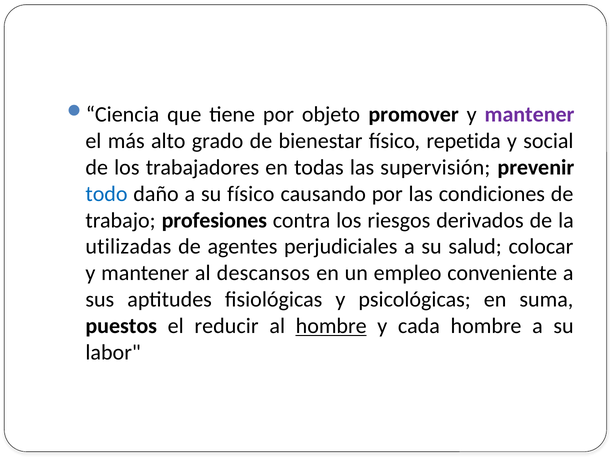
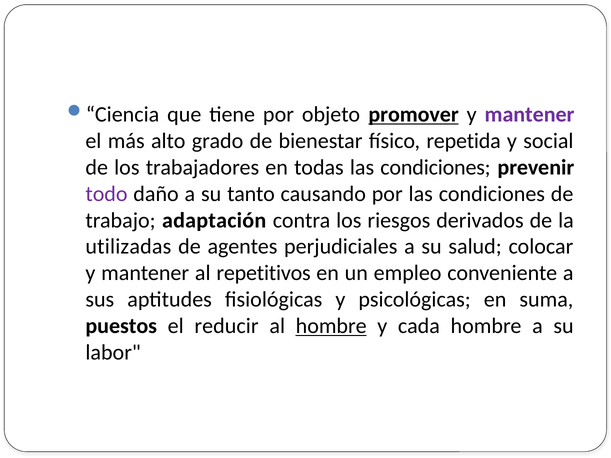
promover underline: none -> present (414, 115)
todas las supervisión: supervisión -> condiciones (435, 167)
todo colour: blue -> purple (106, 194)
su físico: físico -> tanto (251, 194)
profesiones: profesiones -> adaptación (214, 220)
descansos: descansos -> repetitivos (264, 273)
